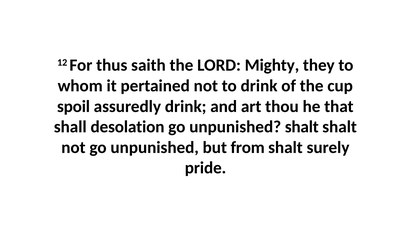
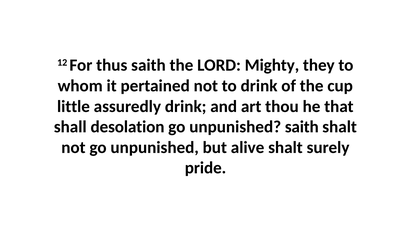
spoil: spoil -> little (73, 107)
unpunished shalt: shalt -> saith (302, 127)
from: from -> alive (248, 148)
